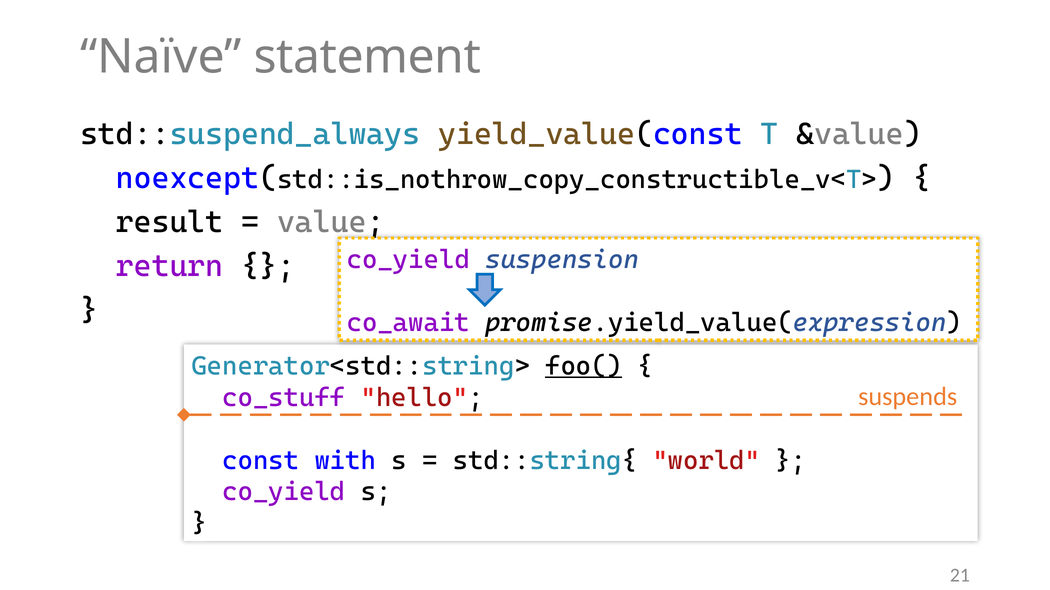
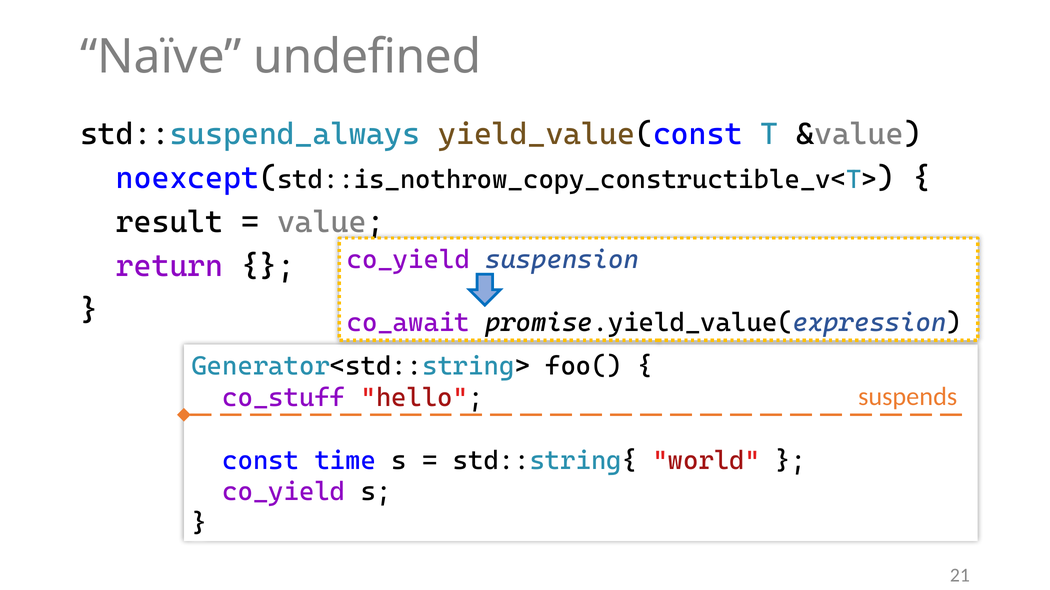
statement: statement -> undefined (367, 57)
foo( underline: present -> none (584, 366)
with: with -> time (345, 461)
